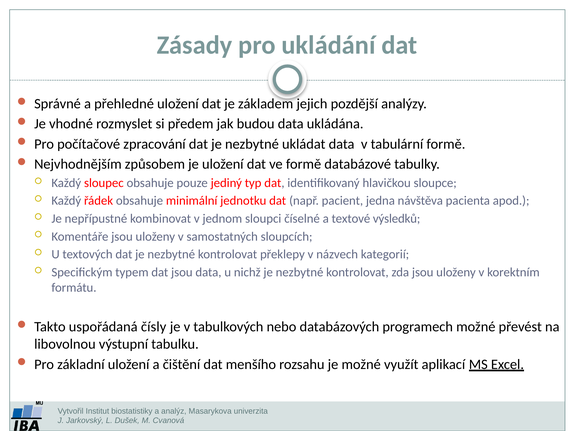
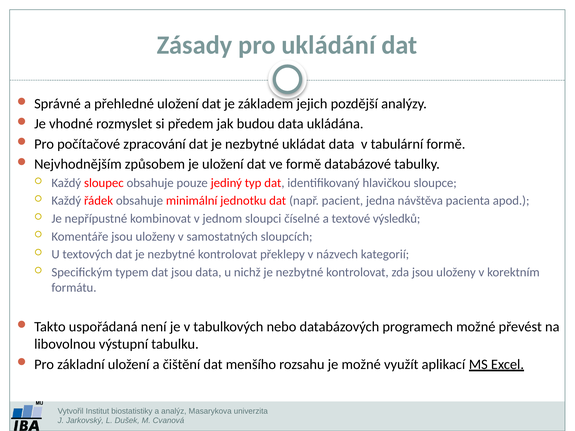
čísly: čísly -> není (154, 327)
